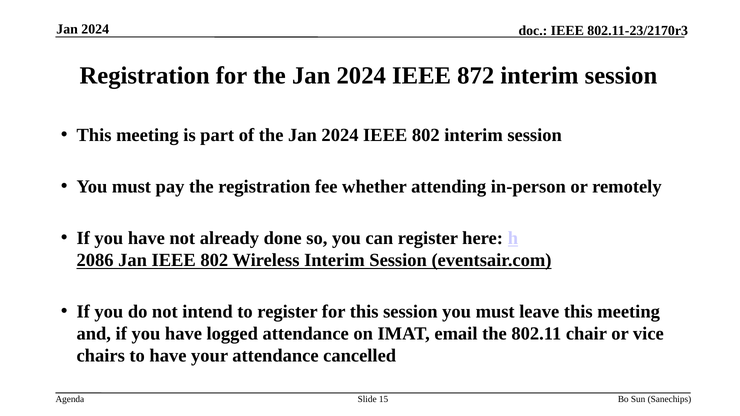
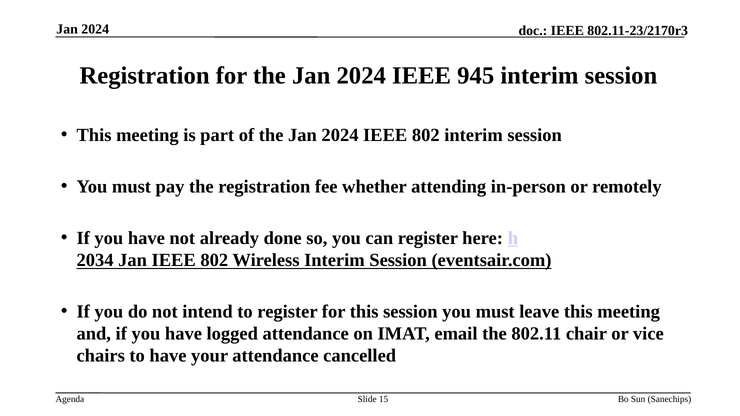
872: 872 -> 945 (476, 76)
2086: 2086 -> 2034 (95, 260)
